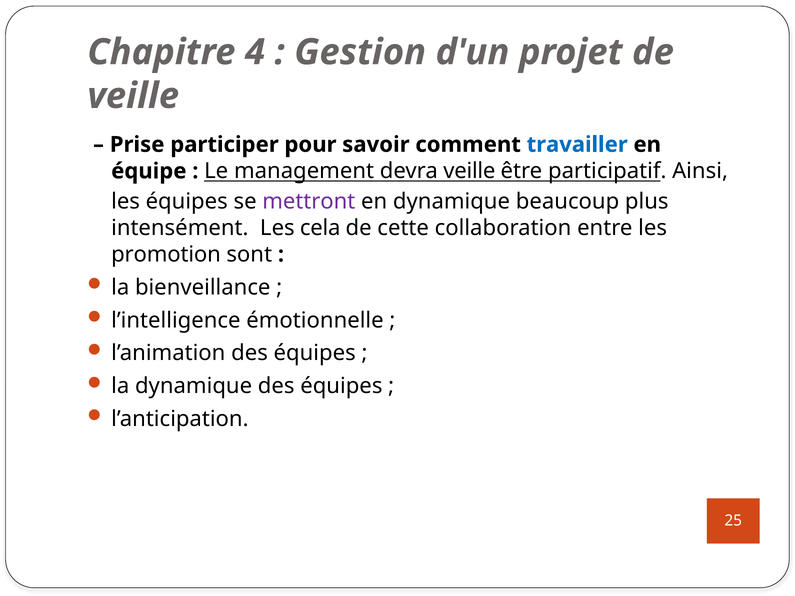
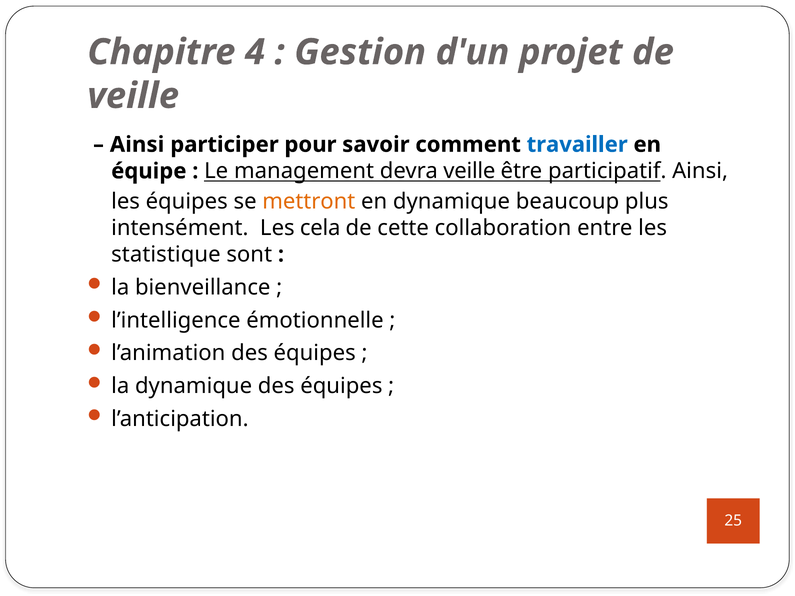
Prise: Prise -> Ainsi (137, 145)
mettront colour: purple -> orange (309, 201)
promotion: promotion -> statistique (166, 254)
